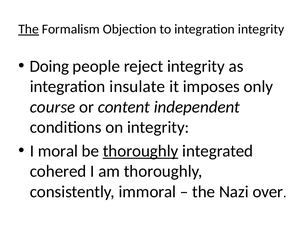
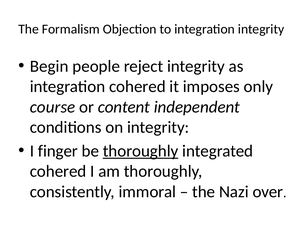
The underline: present -> none (29, 29)
Doing: Doing -> Begin (49, 66)
integration insulate: insulate -> cohered (137, 87)
moral: moral -> finger (58, 151)
